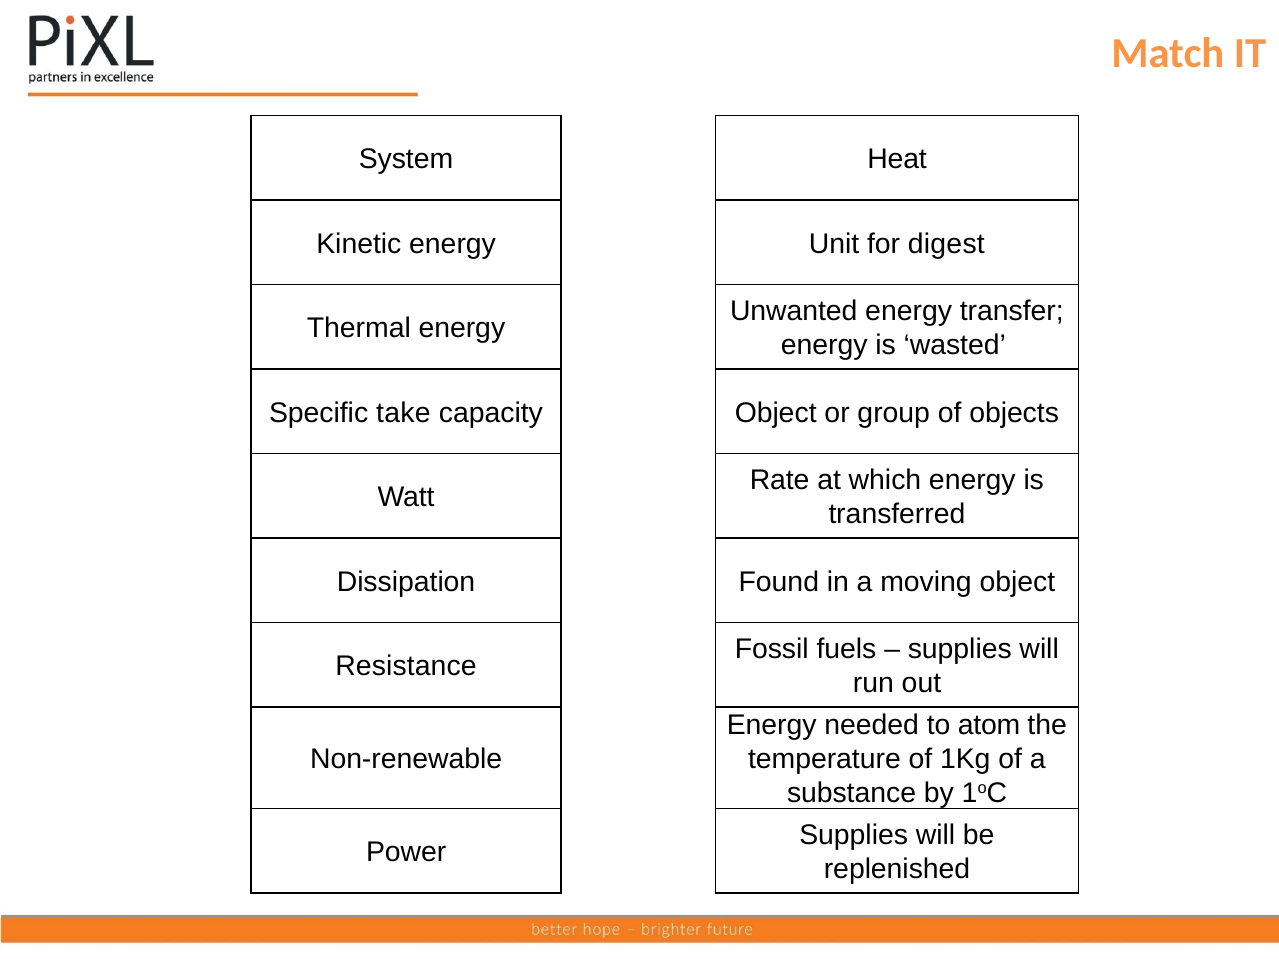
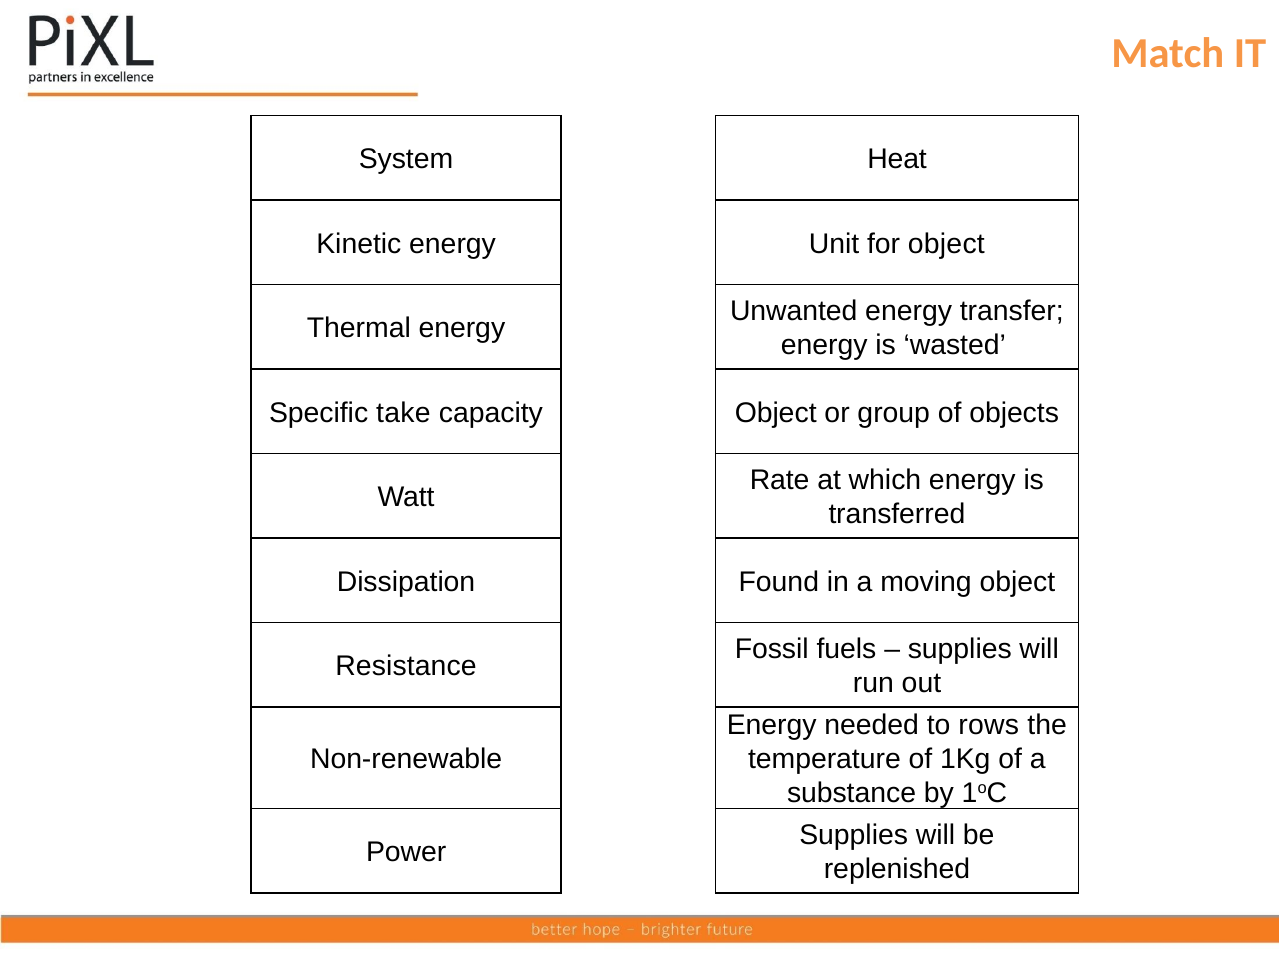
for digest: digest -> object (946, 244)
atom: atom -> rows (989, 726)
